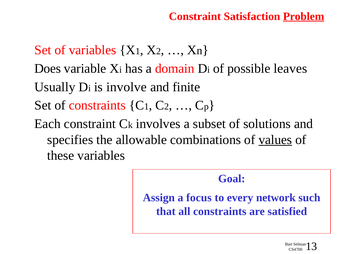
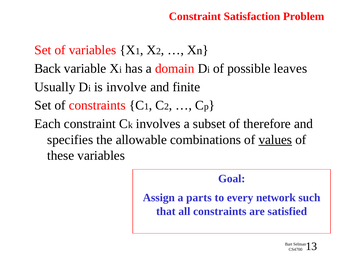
Problem underline: present -> none (304, 16)
Does: Does -> Back (48, 69)
solutions: solutions -> therefore (267, 124)
focus: focus -> parts (199, 198)
